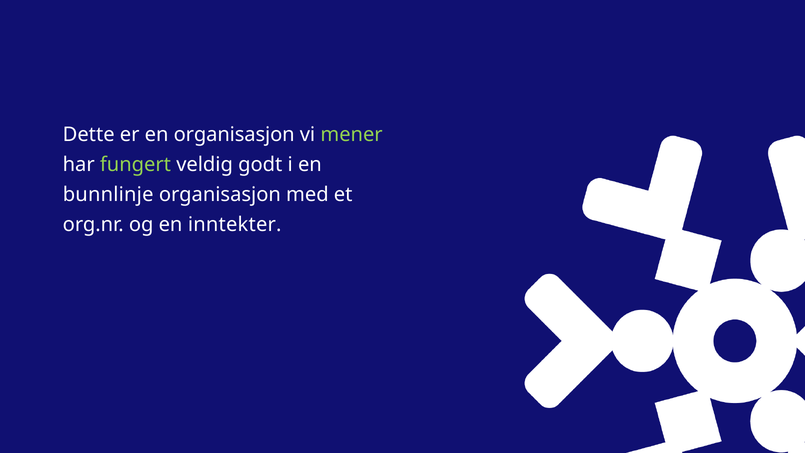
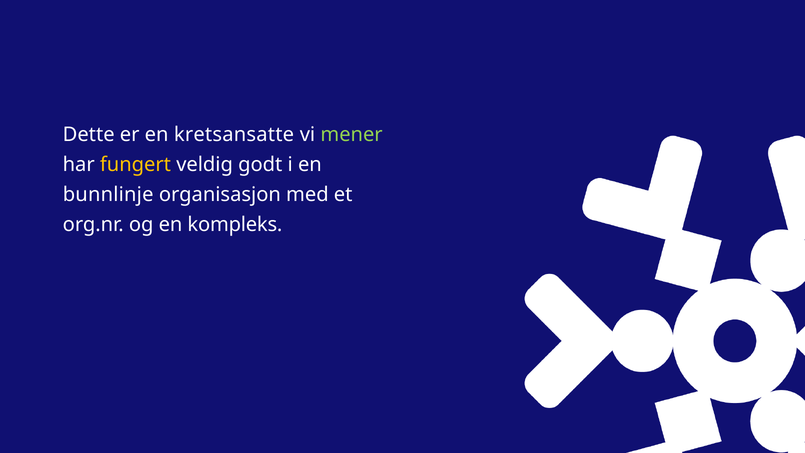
en organisasjon: organisasjon -> kretsansatte (234, 134)
fungert colour: light green -> yellow (135, 164)
inntekter: inntekter -> kompleks (235, 225)
